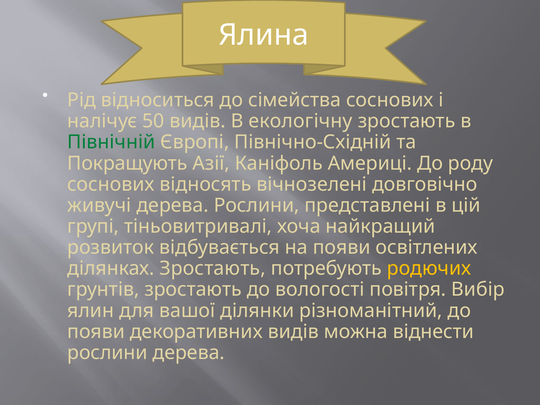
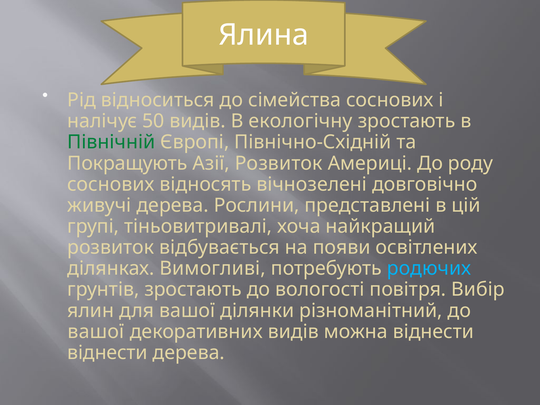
Азії Каніфоль: Каніфоль -> Розвиток (279, 163)
ділянках Зростають: Зростають -> Вимогливі (213, 268)
родючих colour: yellow -> light blue (429, 268)
появи: появи -> вашої (96, 332)
рослини: рослини -> віднести (107, 353)
